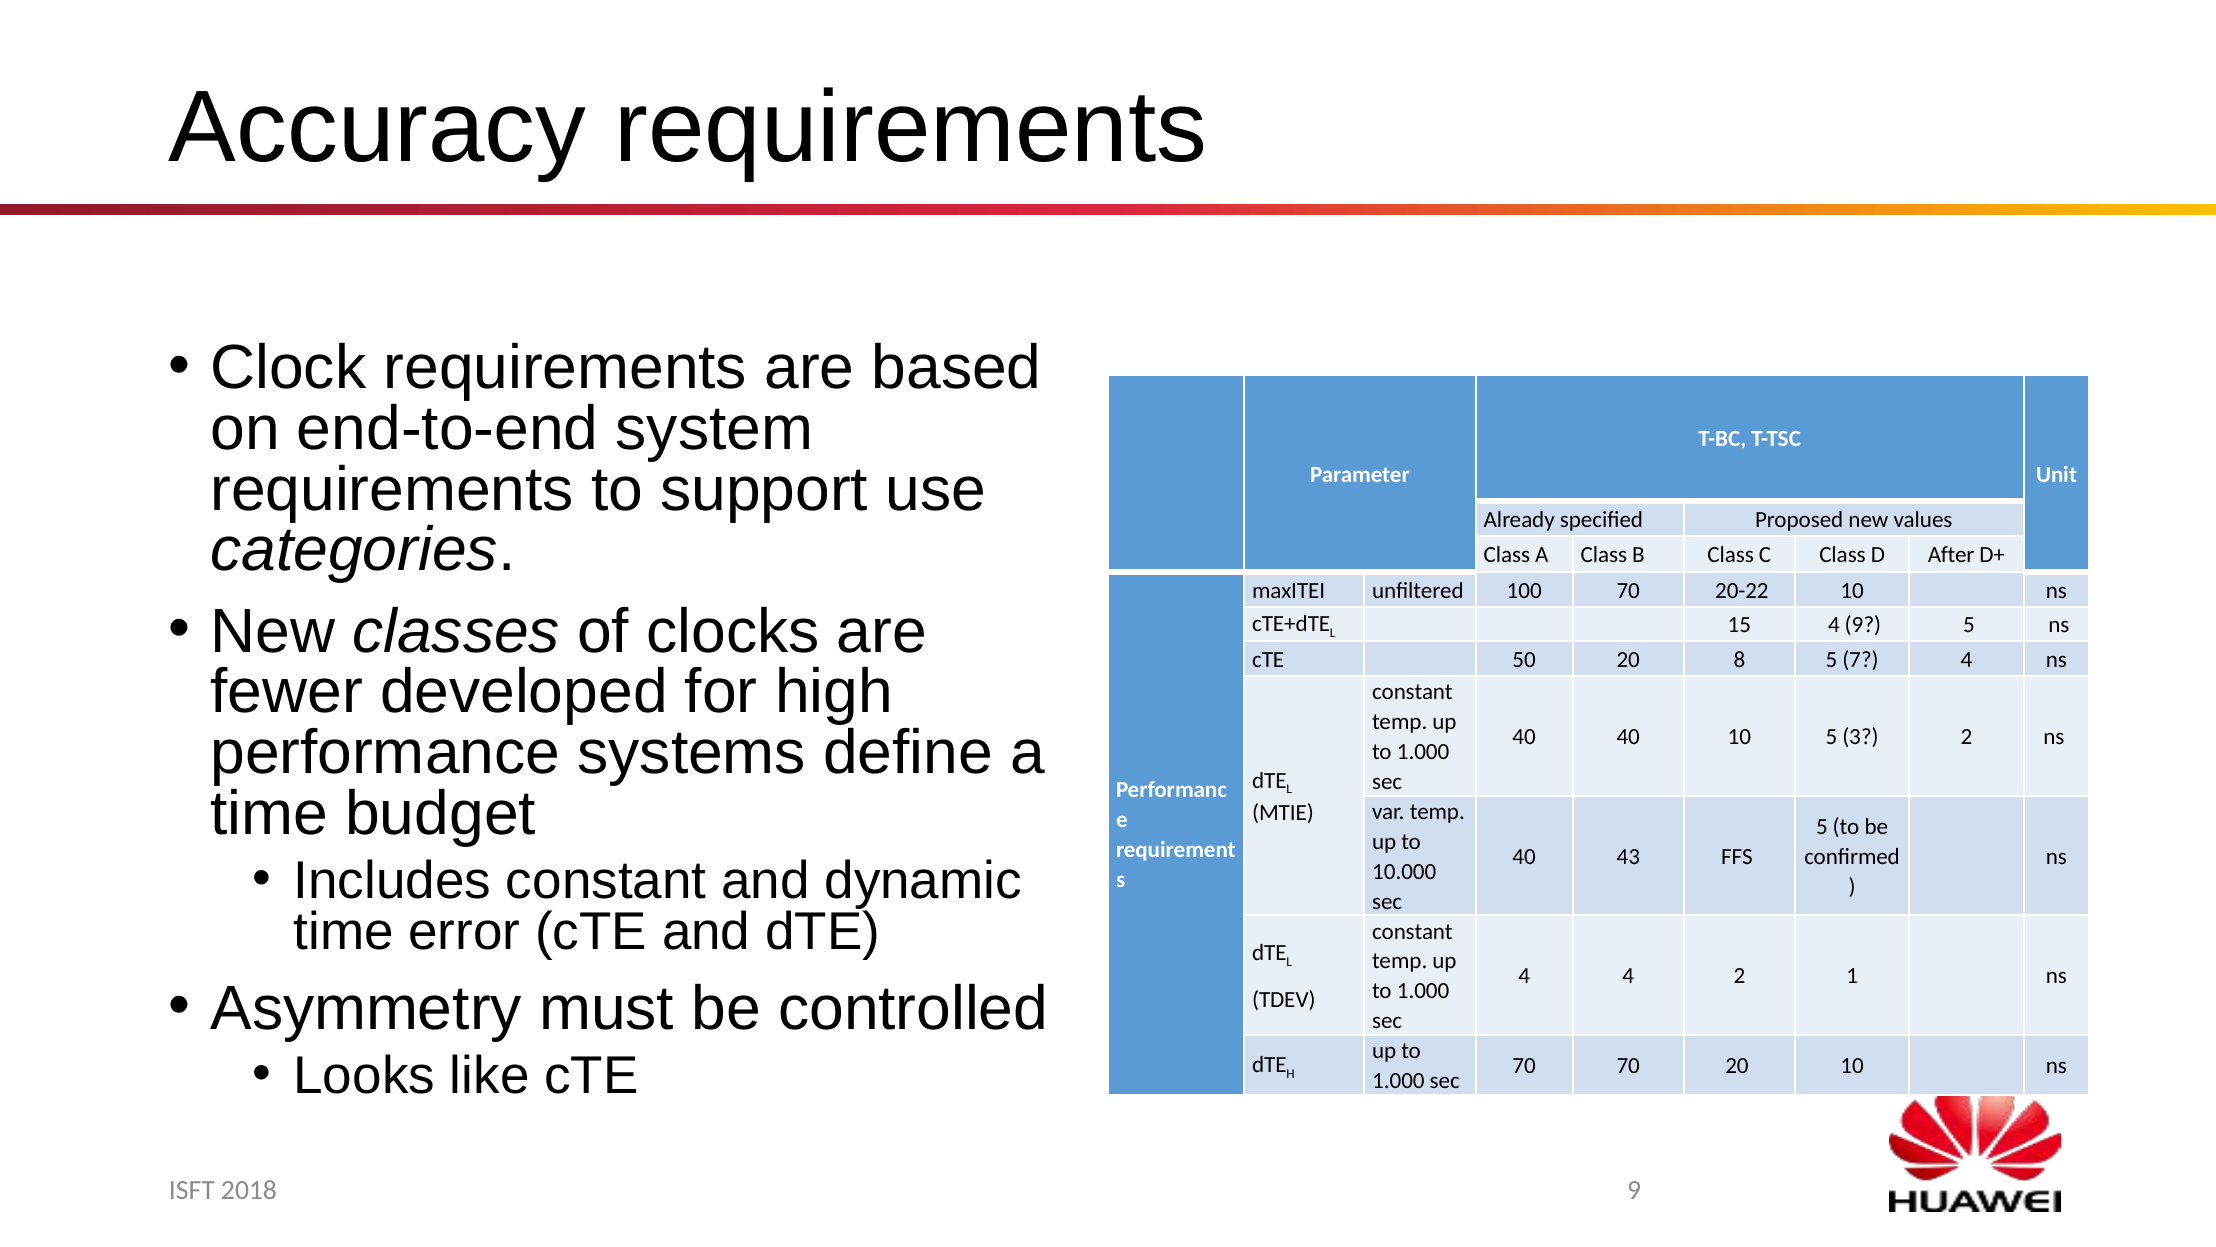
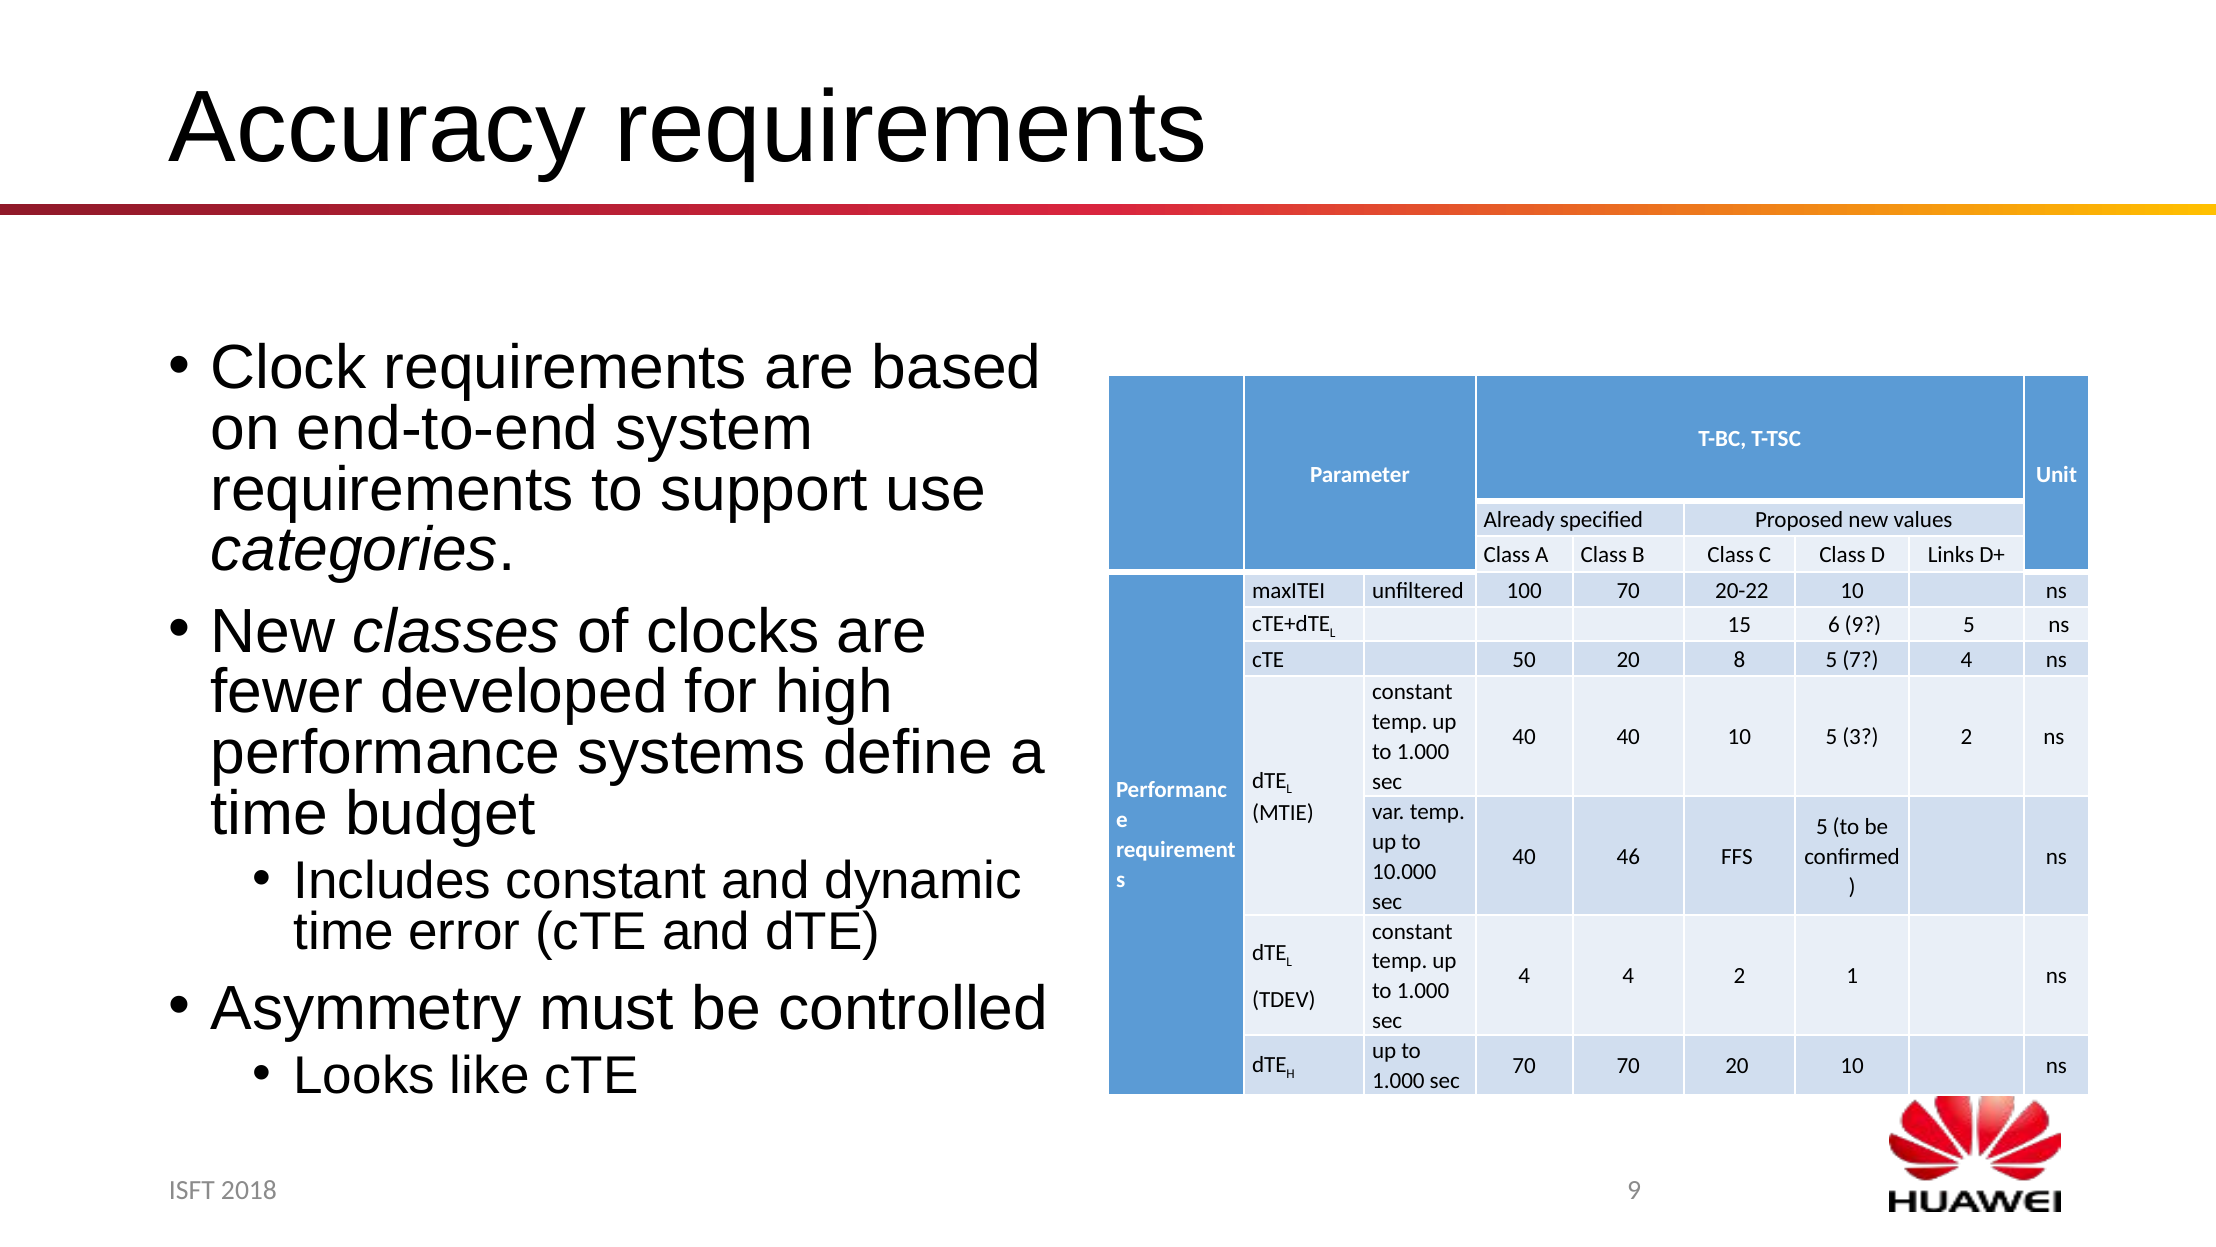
After: After -> Links (1951, 555)
15 4: 4 -> 6 (1834, 625)
43: 43 -> 46 (1628, 856)
